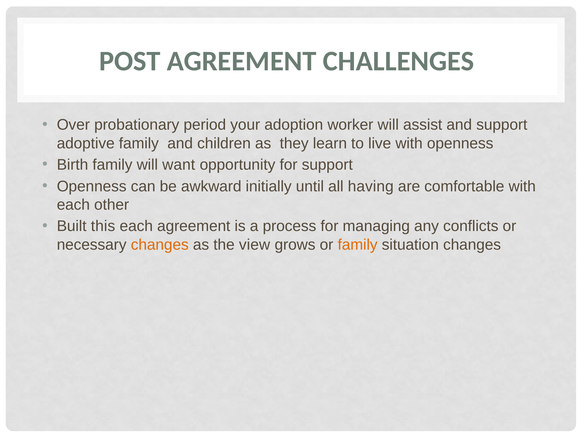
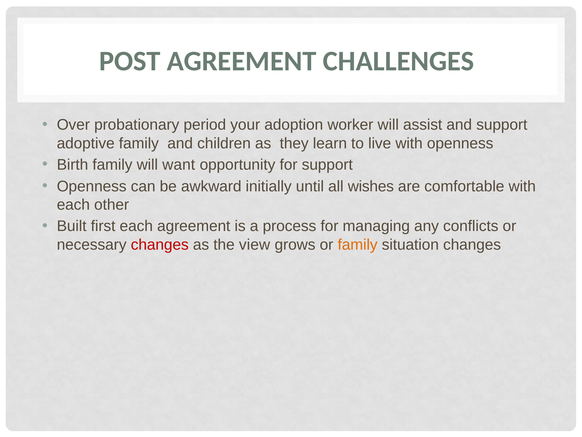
having: having -> wishes (371, 186)
this: this -> first (103, 226)
changes colour: orange -> red (160, 244)
